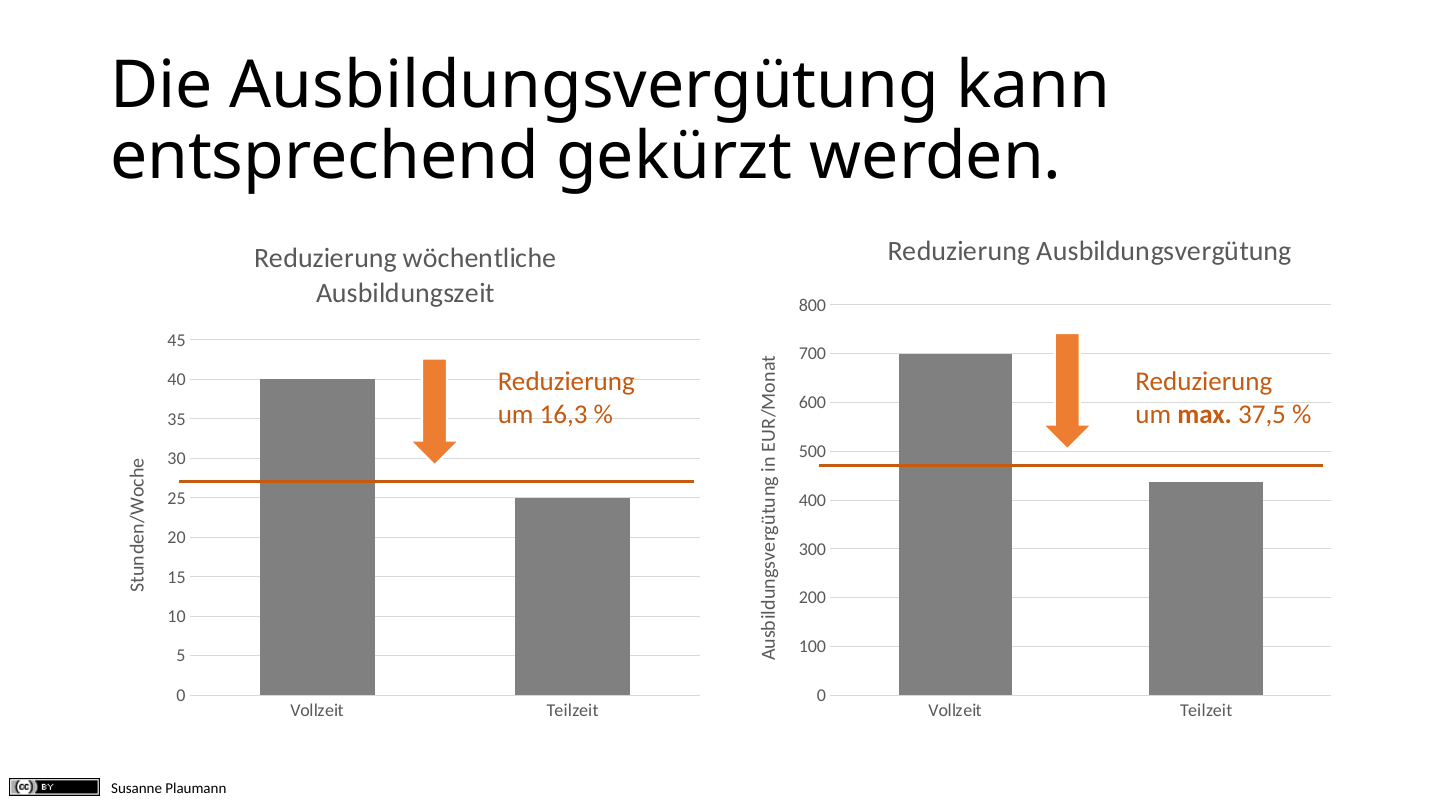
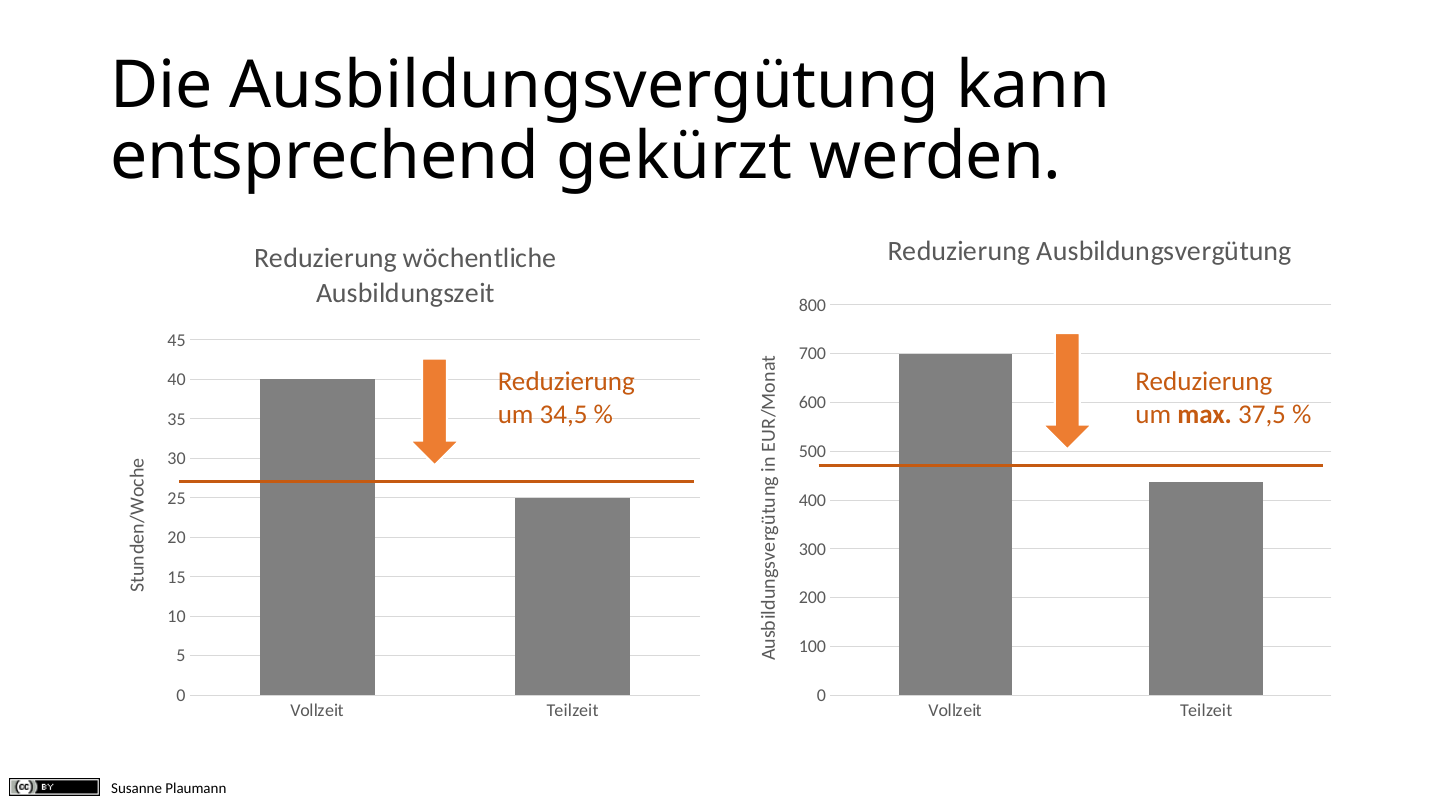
16,3: 16,3 -> 34,5 (564, 414)
